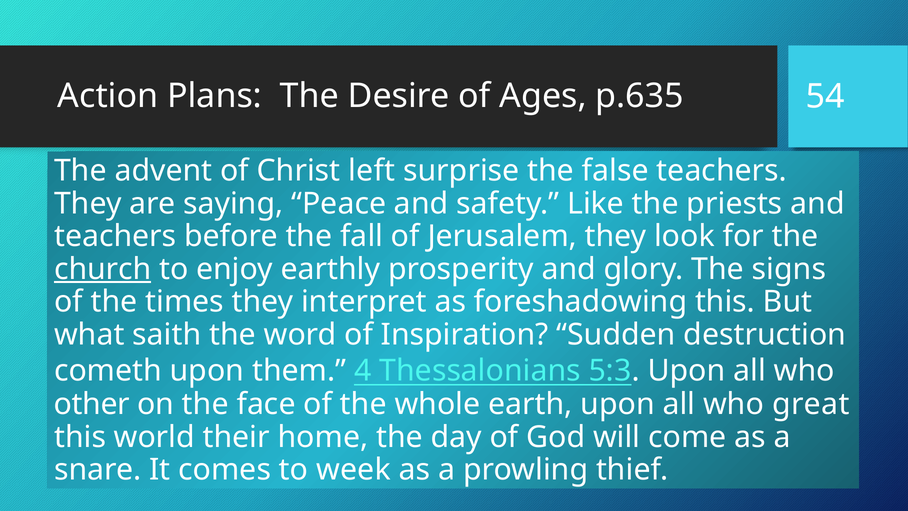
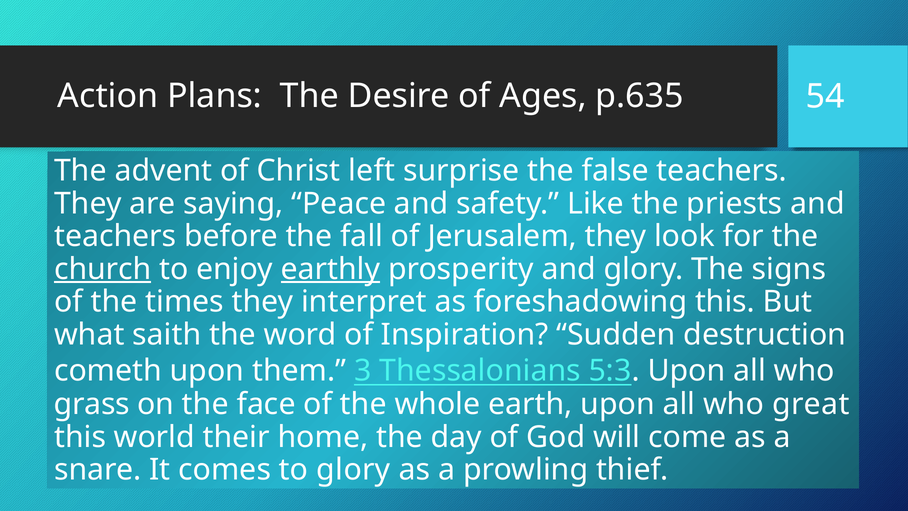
earthly underline: none -> present (330, 269)
4: 4 -> 3 (363, 371)
other: other -> grass (92, 404)
to week: week -> glory (353, 470)
